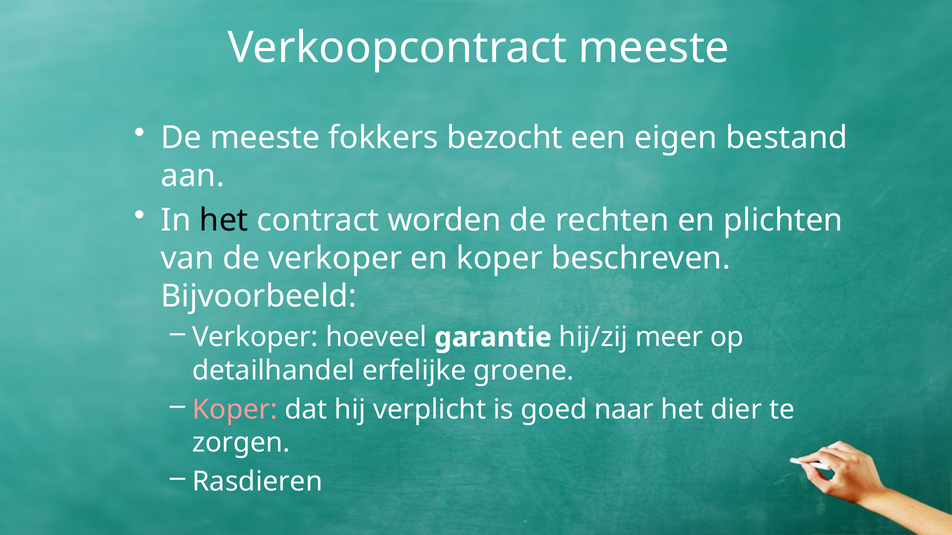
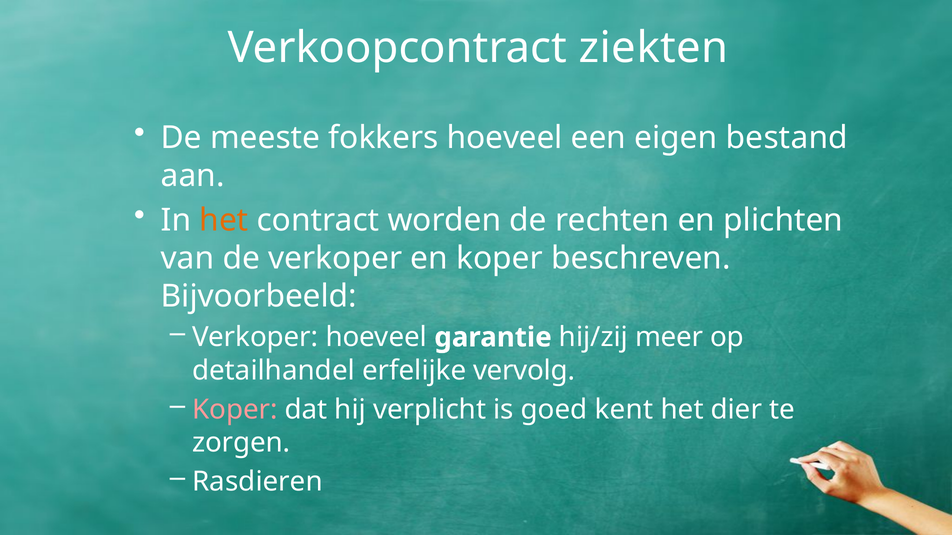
Verkoopcontract meeste: meeste -> ziekten (654, 48)
fokkers bezocht: bezocht -> hoeveel (505, 138)
het colour: black -> orange (224, 220)
groene: groene -> vervolg (524, 371)
naar: naar -> kent (624, 410)
